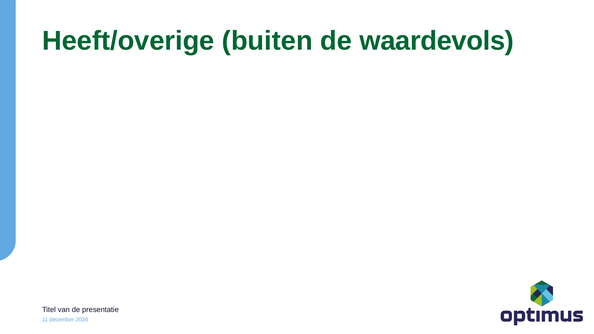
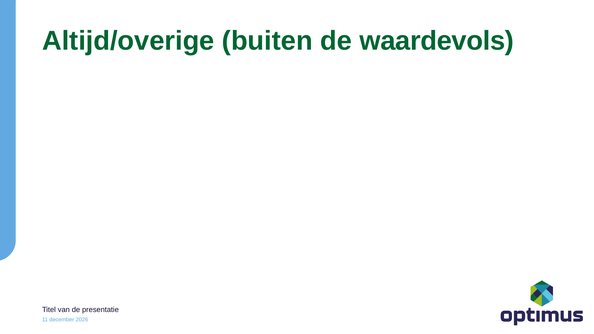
Heeft/overige: Heeft/overige -> Altijd/overige (128, 41)
